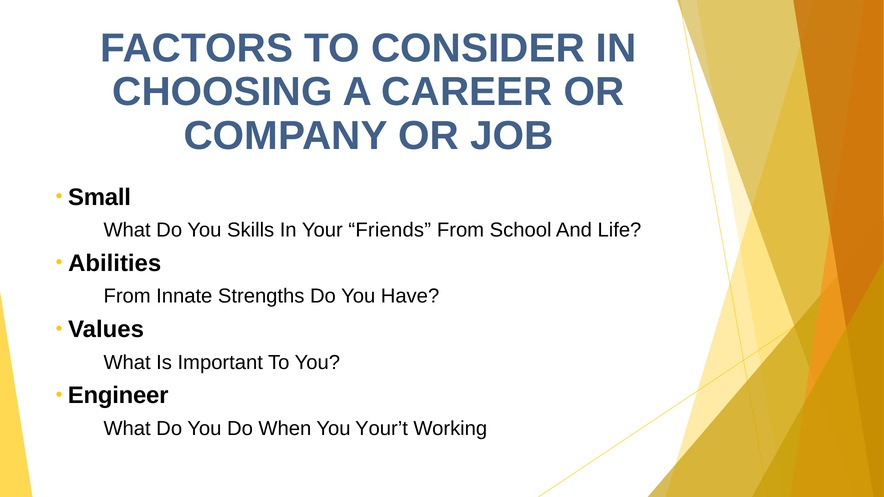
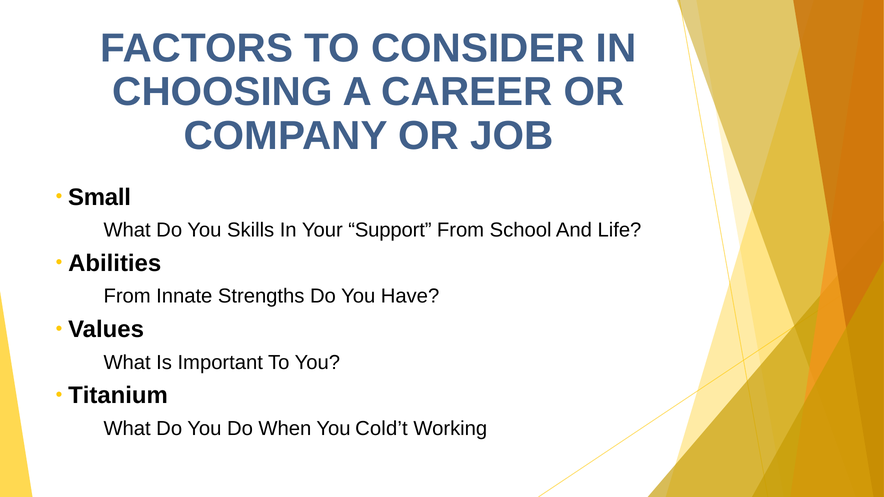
Friends: Friends -> Support (390, 230)
Engineer: Engineer -> Titanium (118, 396)
Your’t: Your’t -> Cold’t (381, 429)
